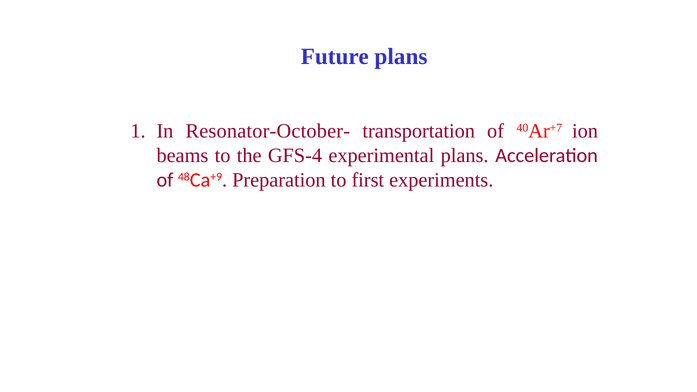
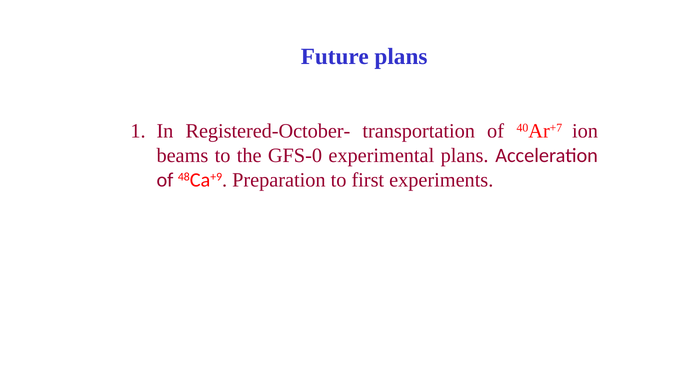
Resonator-October-: Resonator-October- -> Registered-October- (268, 131)
GFS-4: GFS-4 -> GFS-0 (295, 156)
